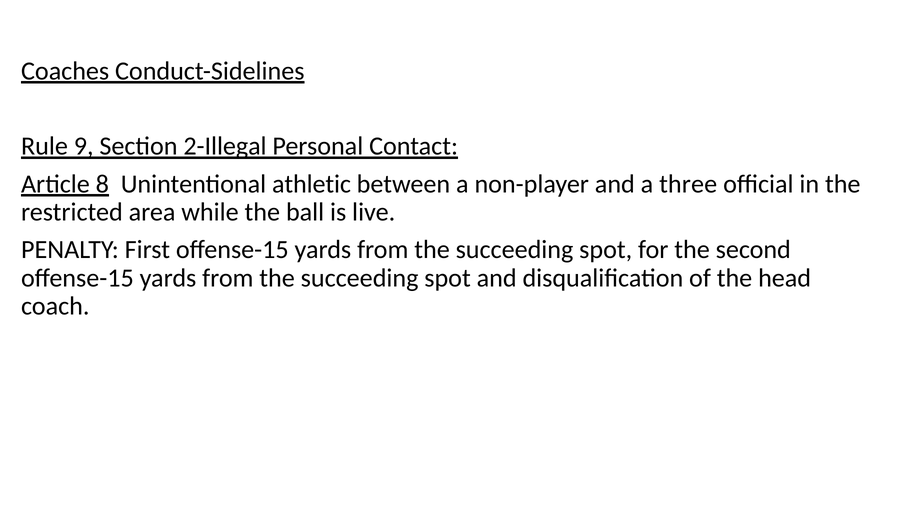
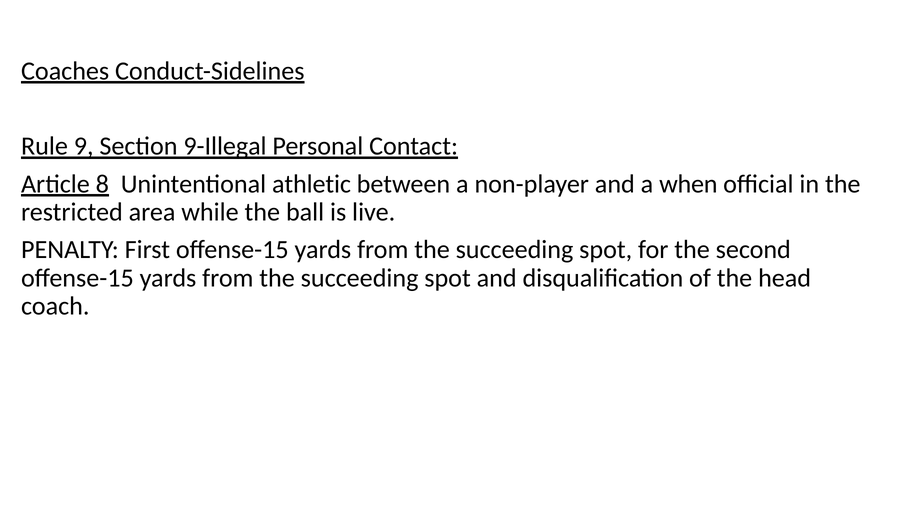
2-Illegal: 2-Illegal -> 9-Illegal (225, 146)
three: three -> when (688, 184)
